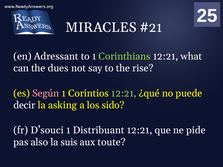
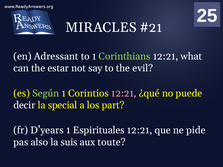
dues: dues -> estar (58, 68)
rise: rise -> evil (143, 68)
Según colour: pink -> light green (46, 93)
12:21 colour: light green -> pink (124, 93)
asking: asking -> special (63, 105)
sido: sido -> part (113, 105)
D’souci: D’souci -> D’years (47, 130)
Distribuant: Distribuant -> Espirituales (99, 130)
